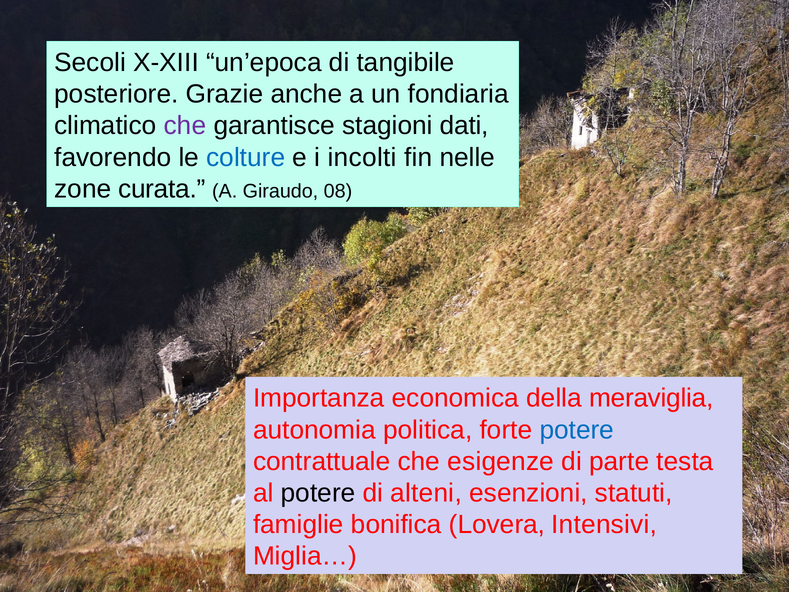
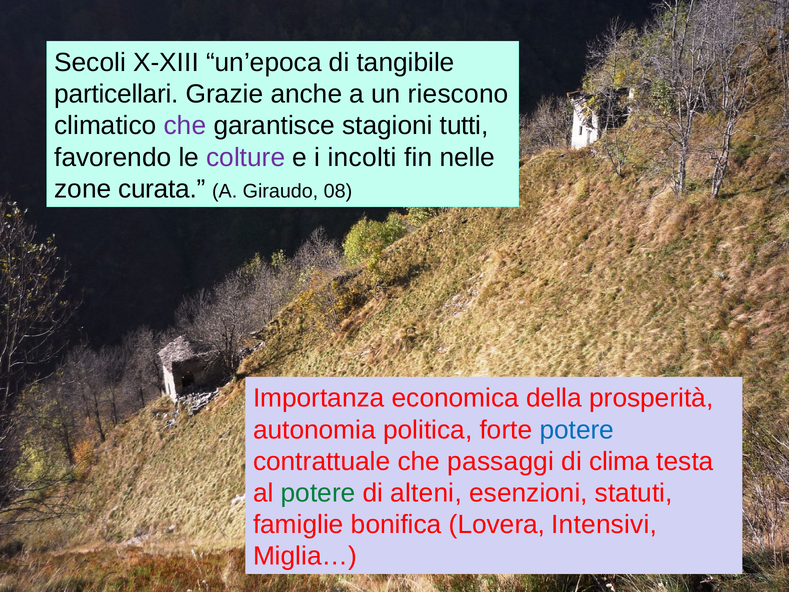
posteriore: posteriore -> particellari (116, 94)
fondiaria: fondiaria -> riescono (458, 94)
dati: dati -> tutti (464, 126)
colture colour: blue -> purple (246, 157)
meraviglia: meraviglia -> prosperità (651, 398)
esigenze: esigenze -> passaggi (501, 461)
parte: parte -> clima (619, 461)
potere colour: black -> green (318, 493)
